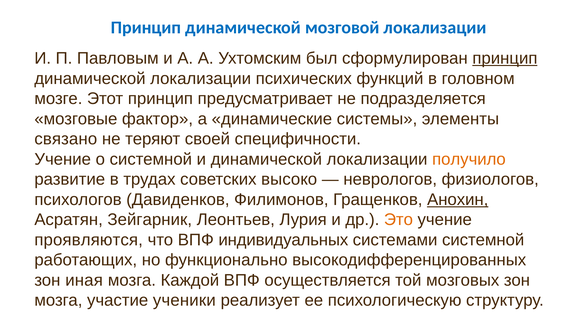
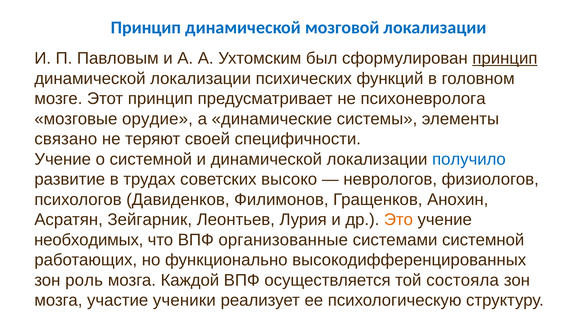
подразделяется: подразделяется -> психоневролога (423, 99)
фактор: фактор -> орудие (157, 119)
получило colour: orange -> blue (469, 159)
Анохин underline: present -> none (458, 200)
проявляются: проявляются -> необходимых (89, 240)
индивидуальных: индивидуальных -> организованные (283, 240)
иная: иная -> роль (84, 280)
мозговых: мозговых -> состояла (463, 280)
